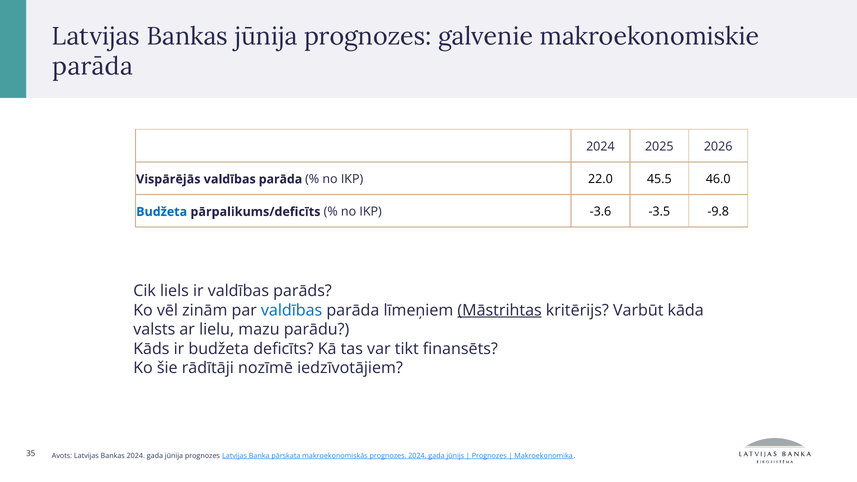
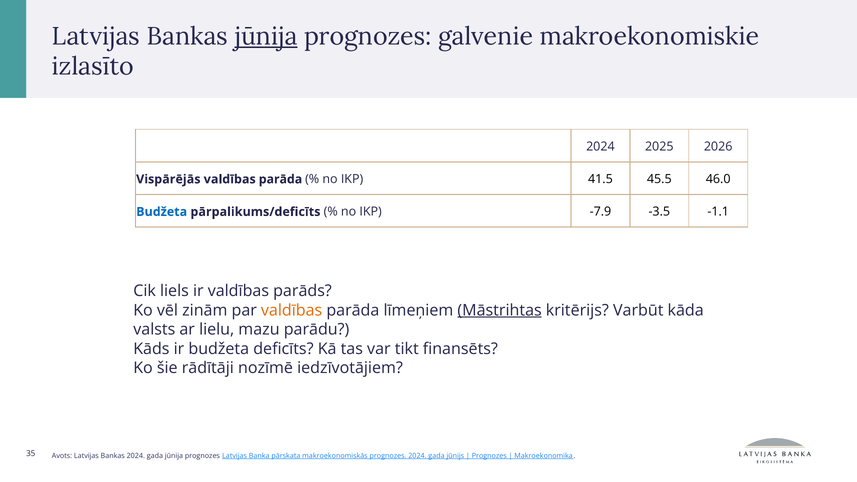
jūnija underline: none -> present (266, 36)
parāda: parāda -> izlasīto (93, 66)
22.0: 22.0 -> 41.5 (600, 179)
-3.6: -3.6 -> -7.9 (600, 212)
-9.8: -9.8 -> -1.1 (718, 212)
valdības colour: blue -> orange (292, 310)
